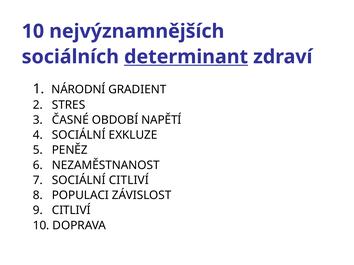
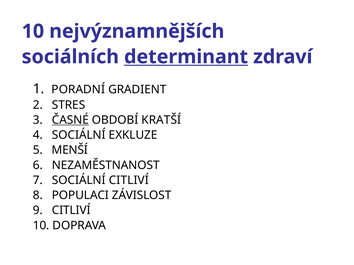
NÁRODNÍ: NÁRODNÍ -> PORADNÍ (78, 90)
ČASNÉ underline: none -> present (70, 120)
NAPĚTÍ: NAPĚTÍ -> KRATŠÍ (161, 120)
PENĚZ: PENĚZ -> MENŠÍ (70, 150)
